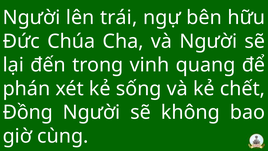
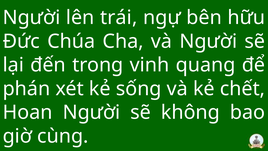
Đồng: Đồng -> Hoan (28, 112)
